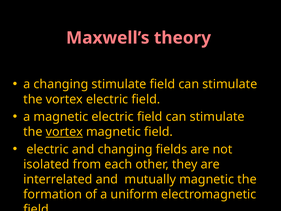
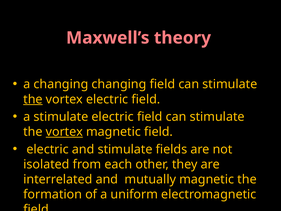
changing stimulate: stimulate -> changing (119, 84)
the underline: none -> present (33, 99)
a magnetic: magnetic -> stimulate (61, 117)
and changing: changing -> stimulate (125, 149)
